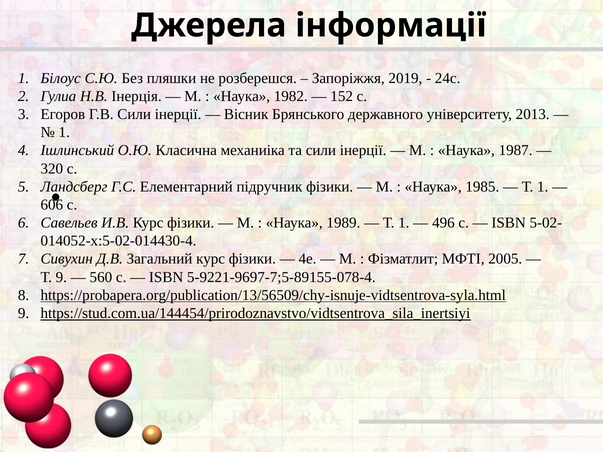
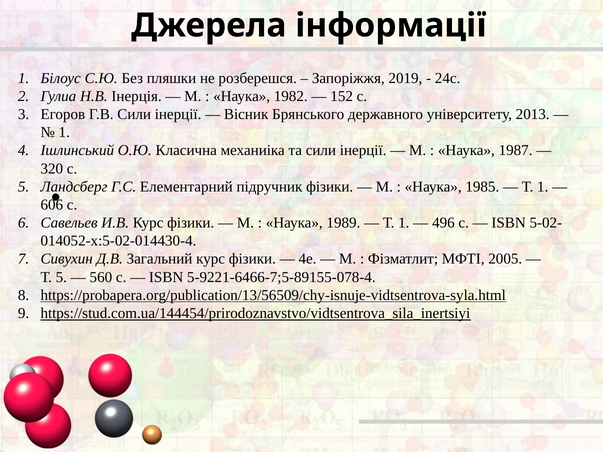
Т 9: 9 -> 5 (61, 277)
5-9221-9697-7;5-89155-078-4: 5-9221-9697-7;5-89155-078-4 -> 5-9221-6466-7;5-89155-078-4 (281, 277)
